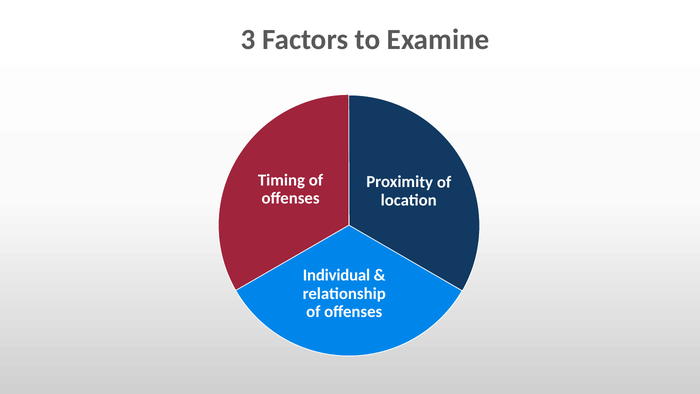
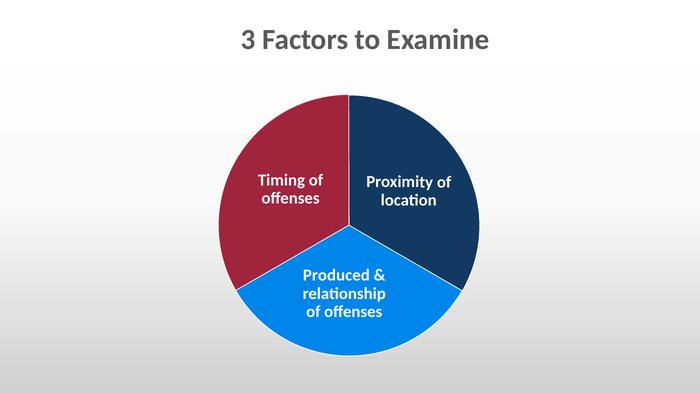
Individual: Individual -> Produced (336, 275)
